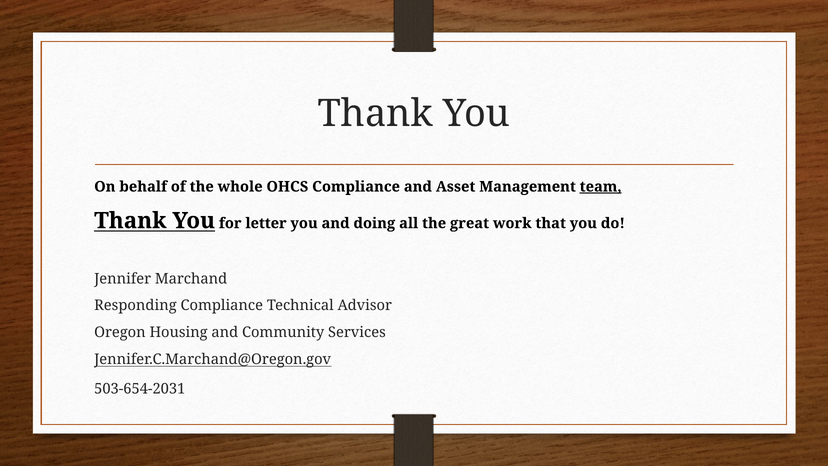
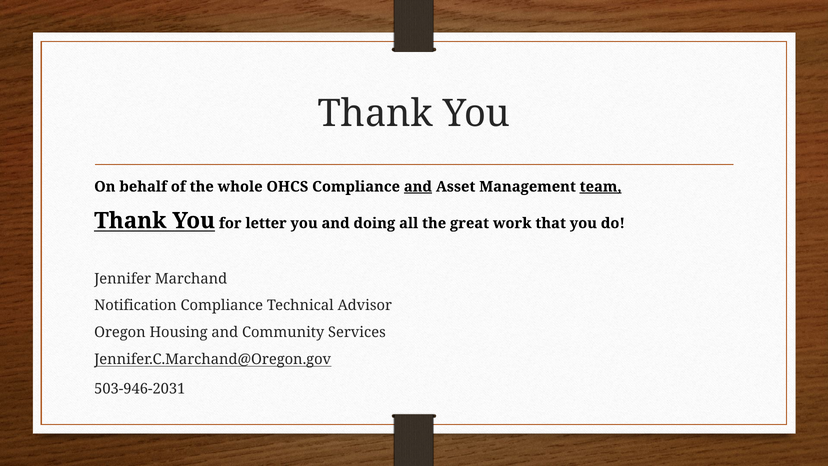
and underline: none -> present (418, 187)
Responding: Responding -> Notification (135, 305)
503-654-2031: 503-654-2031 -> 503-946-2031 (140, 389)
